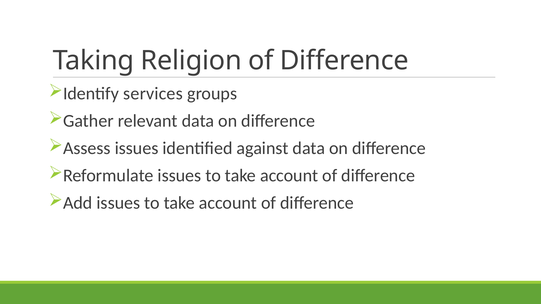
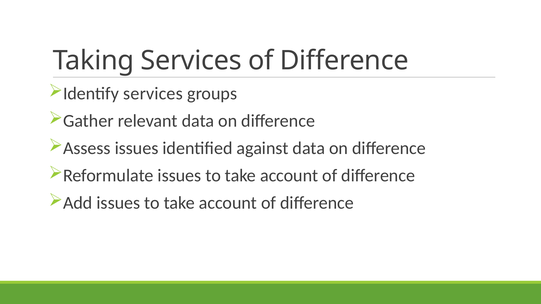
Taking Religion: Religion -> Services (191, 61)
